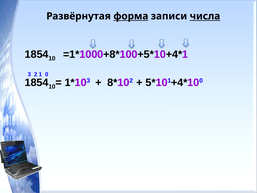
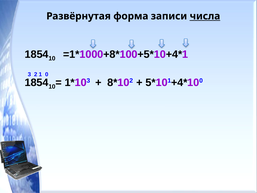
форма underline: present -> none (131, 16)
